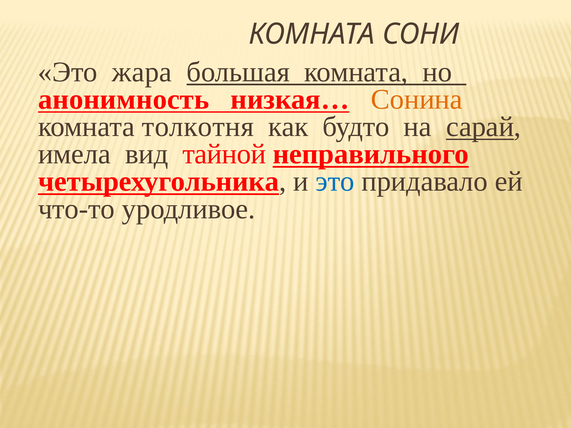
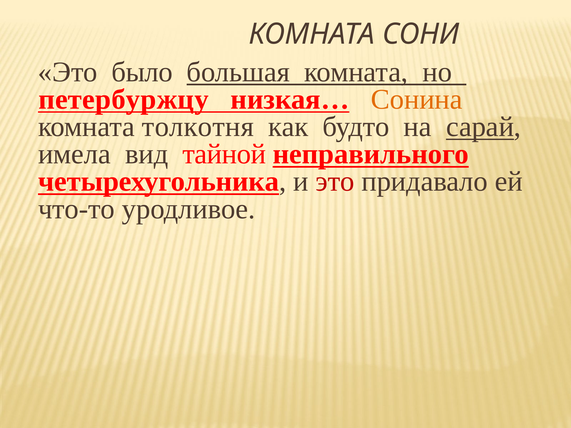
жара: жара -> было (142, 72)
анонимность: анонимность -> петербуржцу (124, 99)
это colour: blue -> red (335, 182)
